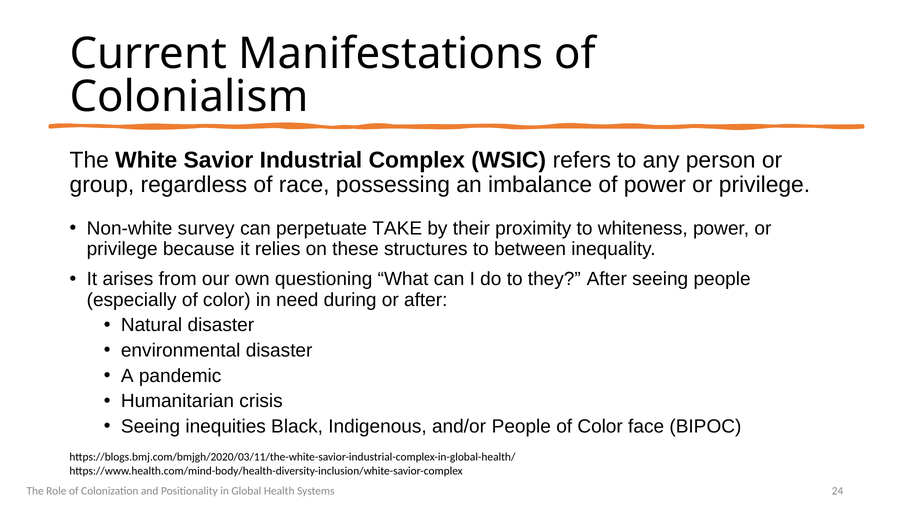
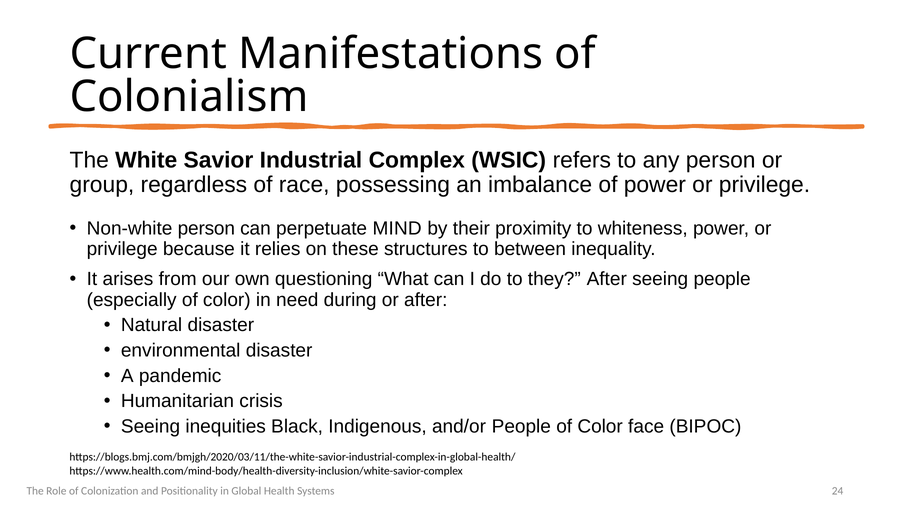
Non-white survey: survey -> person (206, 228)
TAKE: TAKE -> MIND (397, 228)
